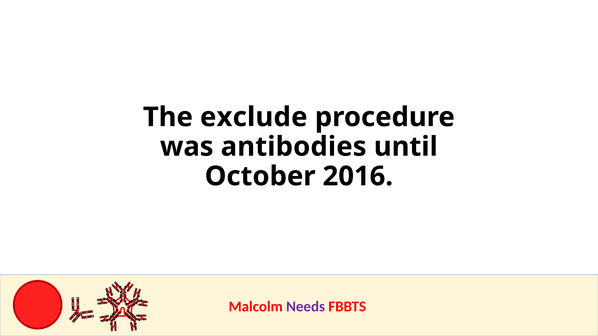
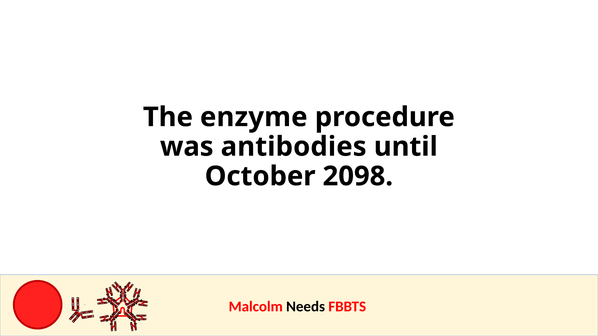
exclude: exclude -> enzyme (254, 117)
2016: 2016 -> 2098 (358, 176)
Needs colour: purple -> black (306, 307)
